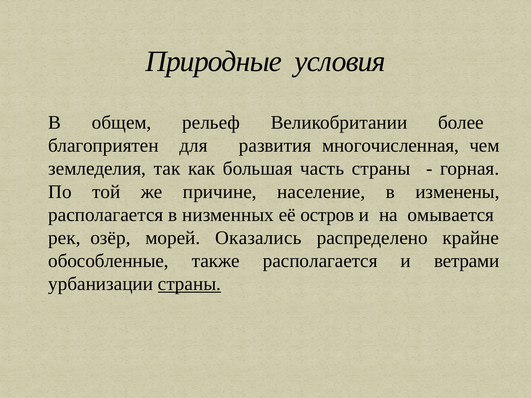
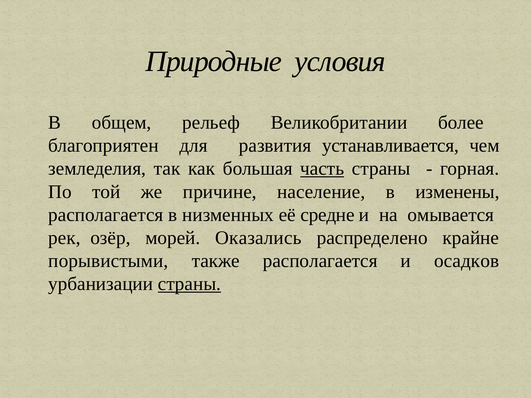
многочисленная: многочисленная -> устанавливается (391, 146)
часть underline: none -> present (322, 169)
остров: остров -> средне (327, 215)
обособленные: обособленные -> порывистыми (108, 261)
ветрами: ветрами -> осадков (467, 261)
